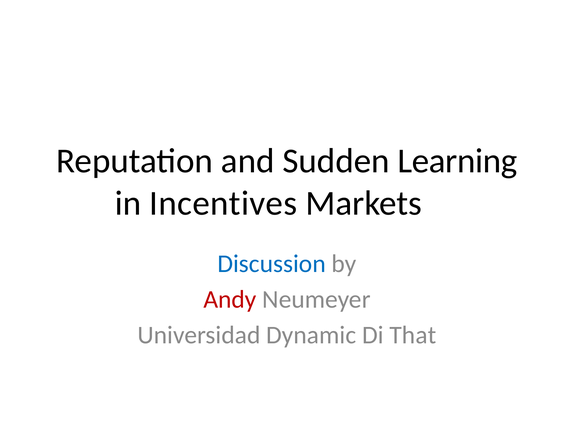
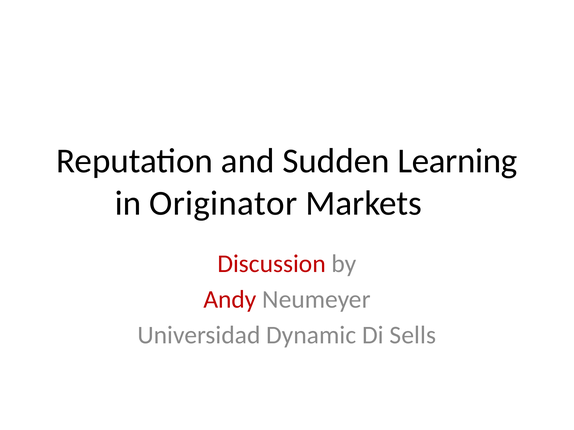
Incentives: Incentives -> Originator (223, 203)
Discussion colour: blue -> red (272, 264)
That: That -> Sells (413, 335)
